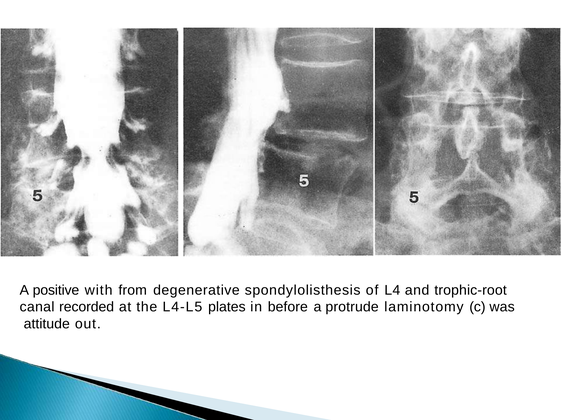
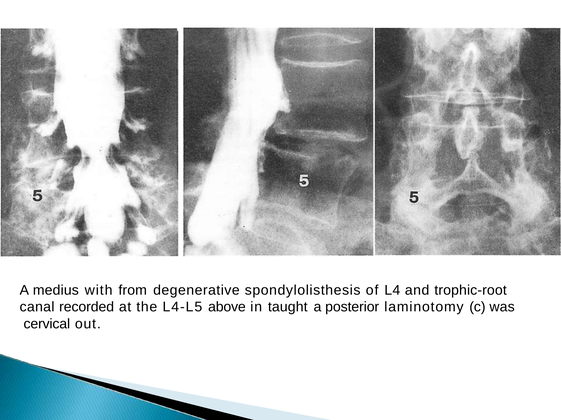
positive: positive -> medius (56, 291)
plates: plates -> above (227, 307)
before: before -> taught (288, 307)
protrude: protrude -> posterior (352, 307)
attitude: attitude -> cervical (47, 324)
